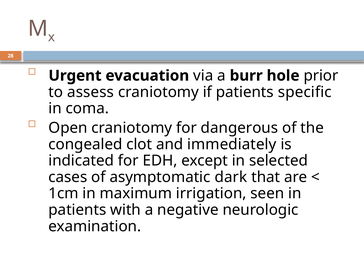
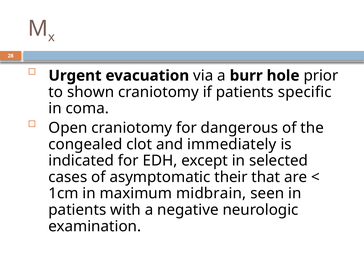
assess: assess -> shown (91, 92)
dark: dark -> their (231, 177)
irrigation: irrigation -> midbrain (211, 193)
